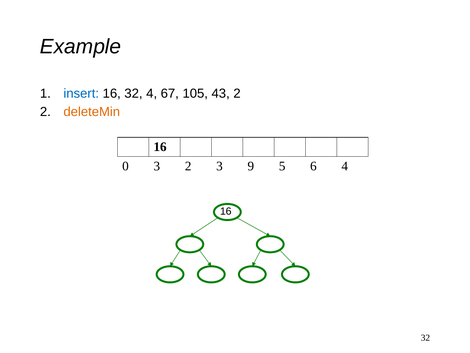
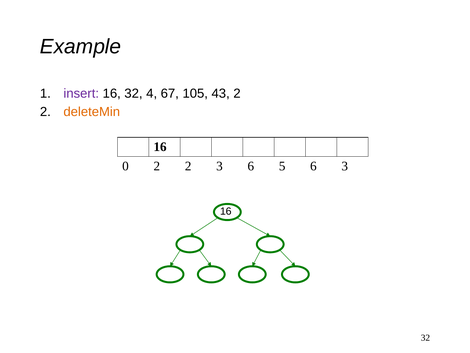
insert colour: blue -> purple (81, 93)
0 3: 3 -> 2 (157, 166)
3 9: 9 -> 6 (251, 166)
6 4: 4 -> 3 (345, 166)
